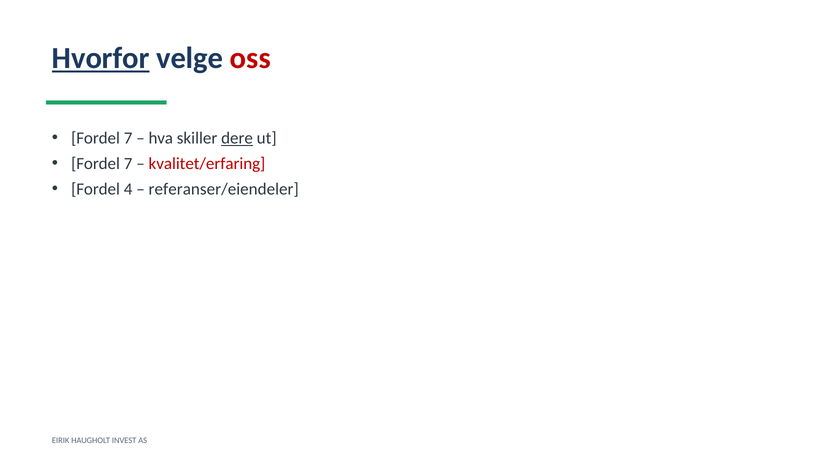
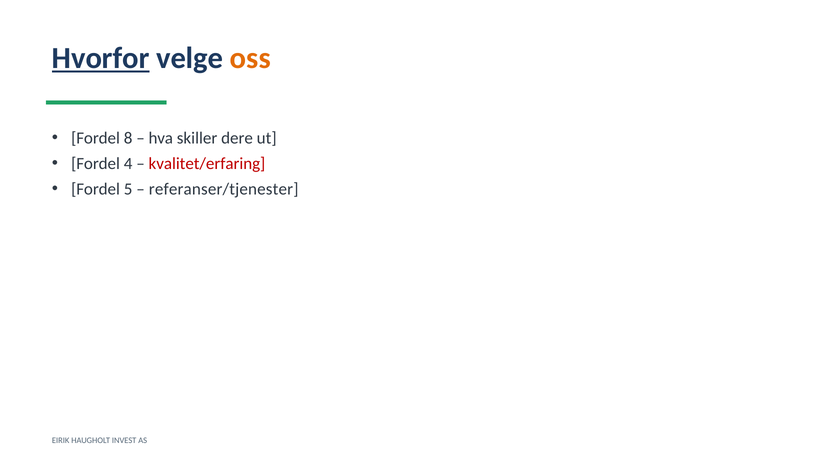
oss colour: red -> orange (250, 58)
7: 7 -> 8 (128, 138)
dere underline: present -> none (237, 138)
7: 7 -> 4 (128, 164)
4: 4 -> 5 (128, 189)
referanser/eiendeler: referanser/eiendeler -> referanser/tjenester (224, 189)
